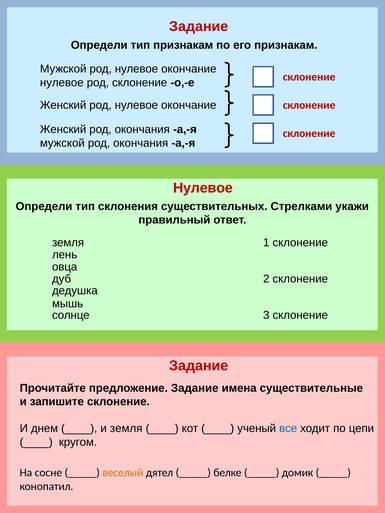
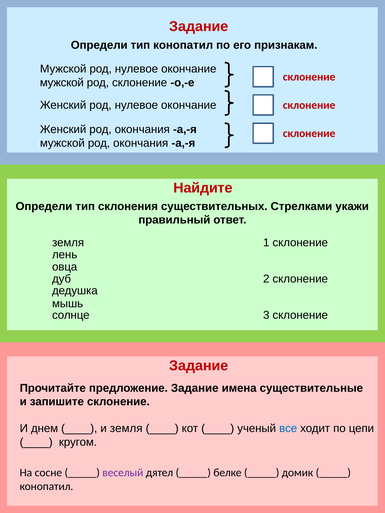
тип признакам: признакам -> конопатил (183, 45)
нулевое: нулевое -> мужской (62, 83)
Нулевое: Нулевое -> Найдите (203, 188)
веселый colour: orange -> purple (123, 473)
